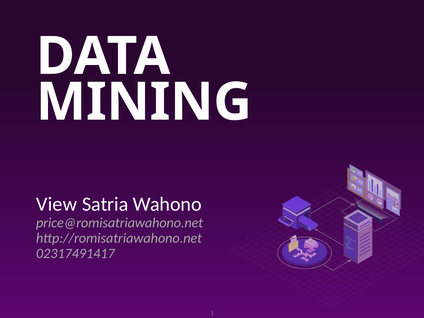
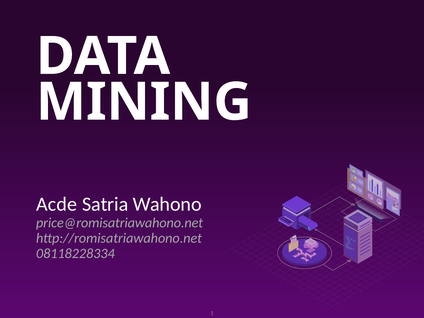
View: View -> Acde (57, 204)
02317491417: 02317491417 -> 08118228334 (75, 253)
